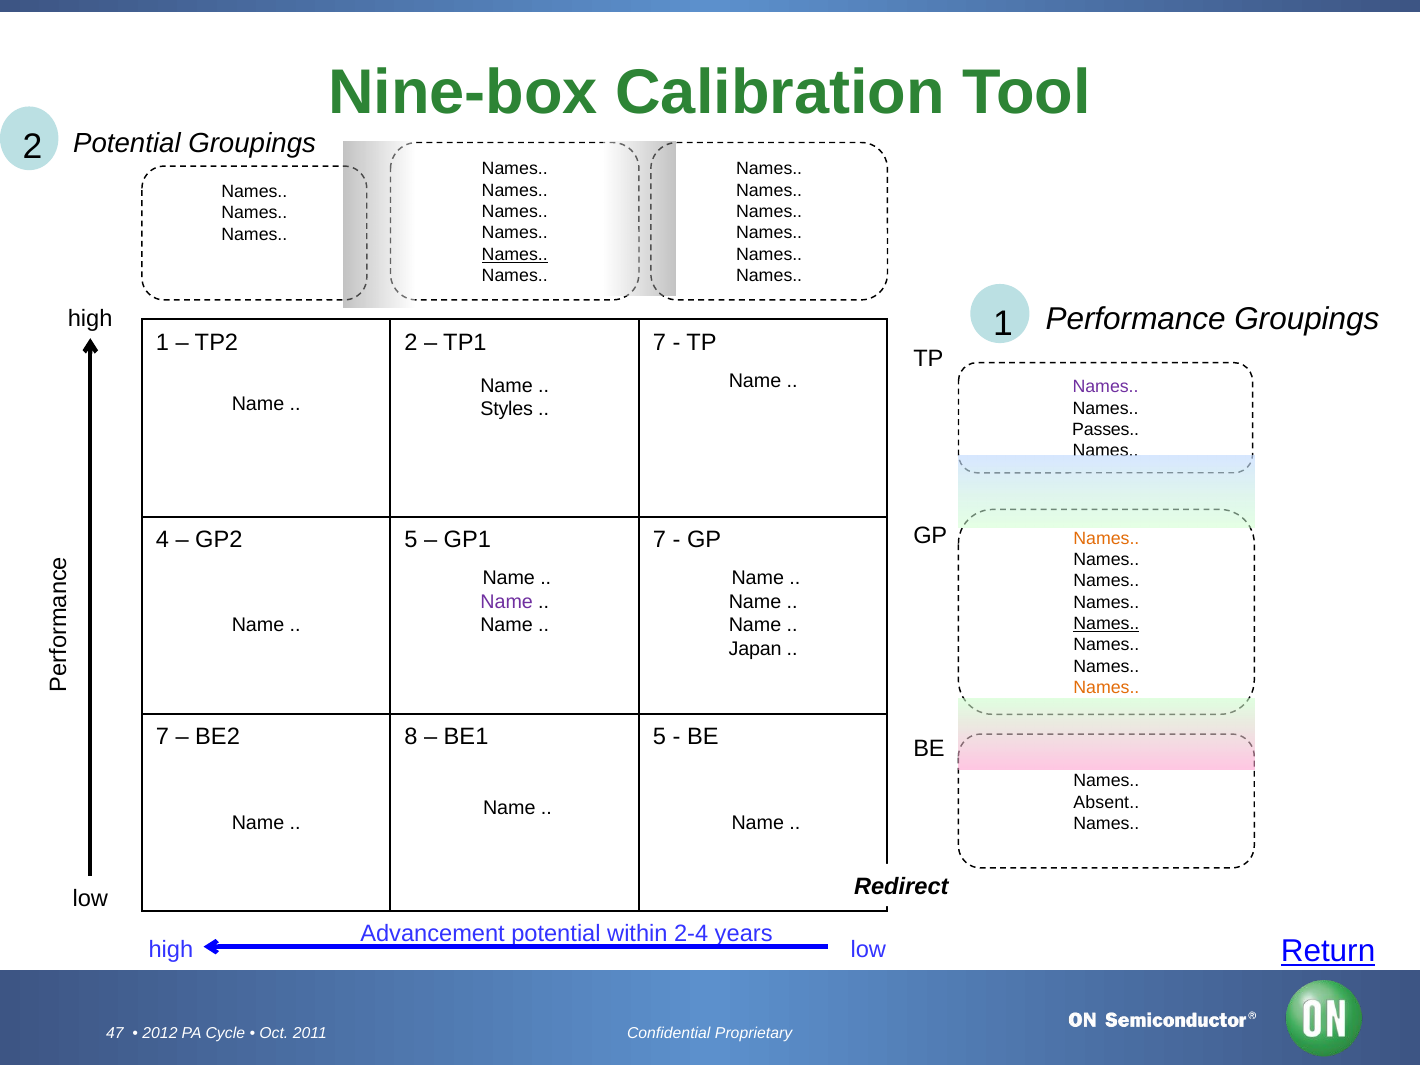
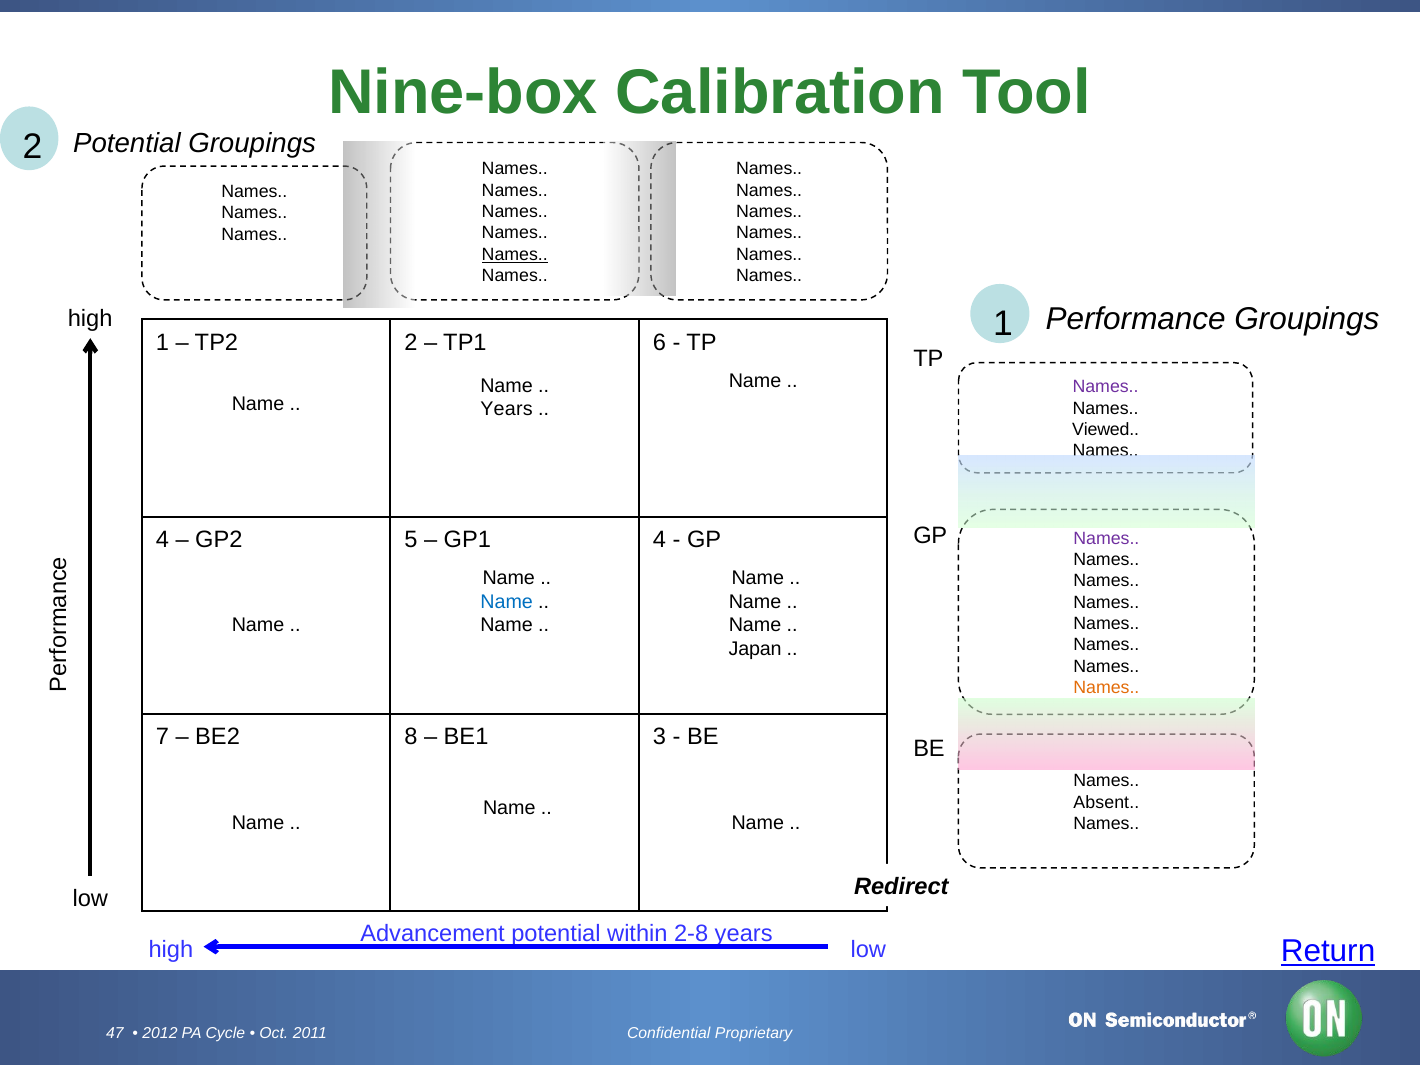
TP2 7: 7 -> 6 (659, 342)
Styles: Styles -> Years (507, 409)
Passes: Passes -> Viewed (1106, 430)
GP2 7: 7 -> 4 (660, 540)
Names colour: orange -> purple (1106, 538)
Name colour: purple -> blue (507, 602)
Names underline: present -> none (1106, 624)
BE2 5: 5 -> 3 (660, 737)
2-4: 2-4 -> 2-8 (691, 933)
